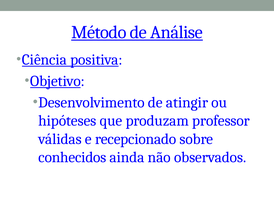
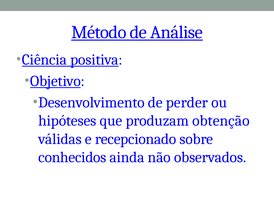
atingir: atingir -> perder (187, 102)
professor: professor -> obtenção (221, 120)
